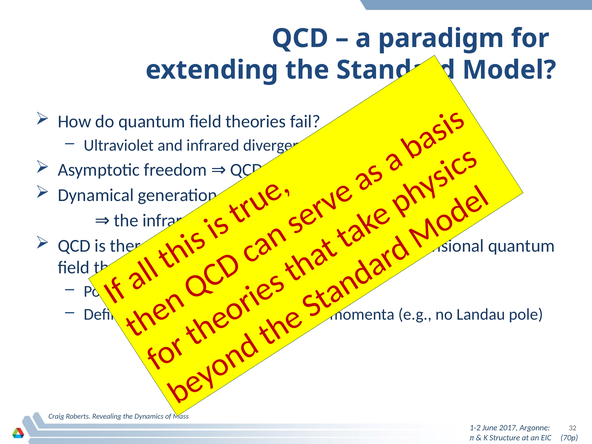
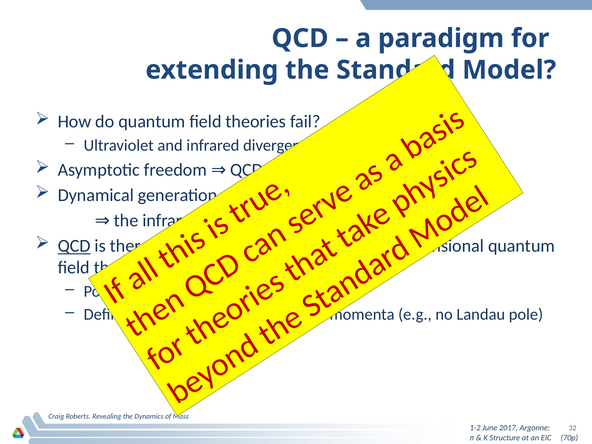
QCD underline: none -> present (74, 246)
